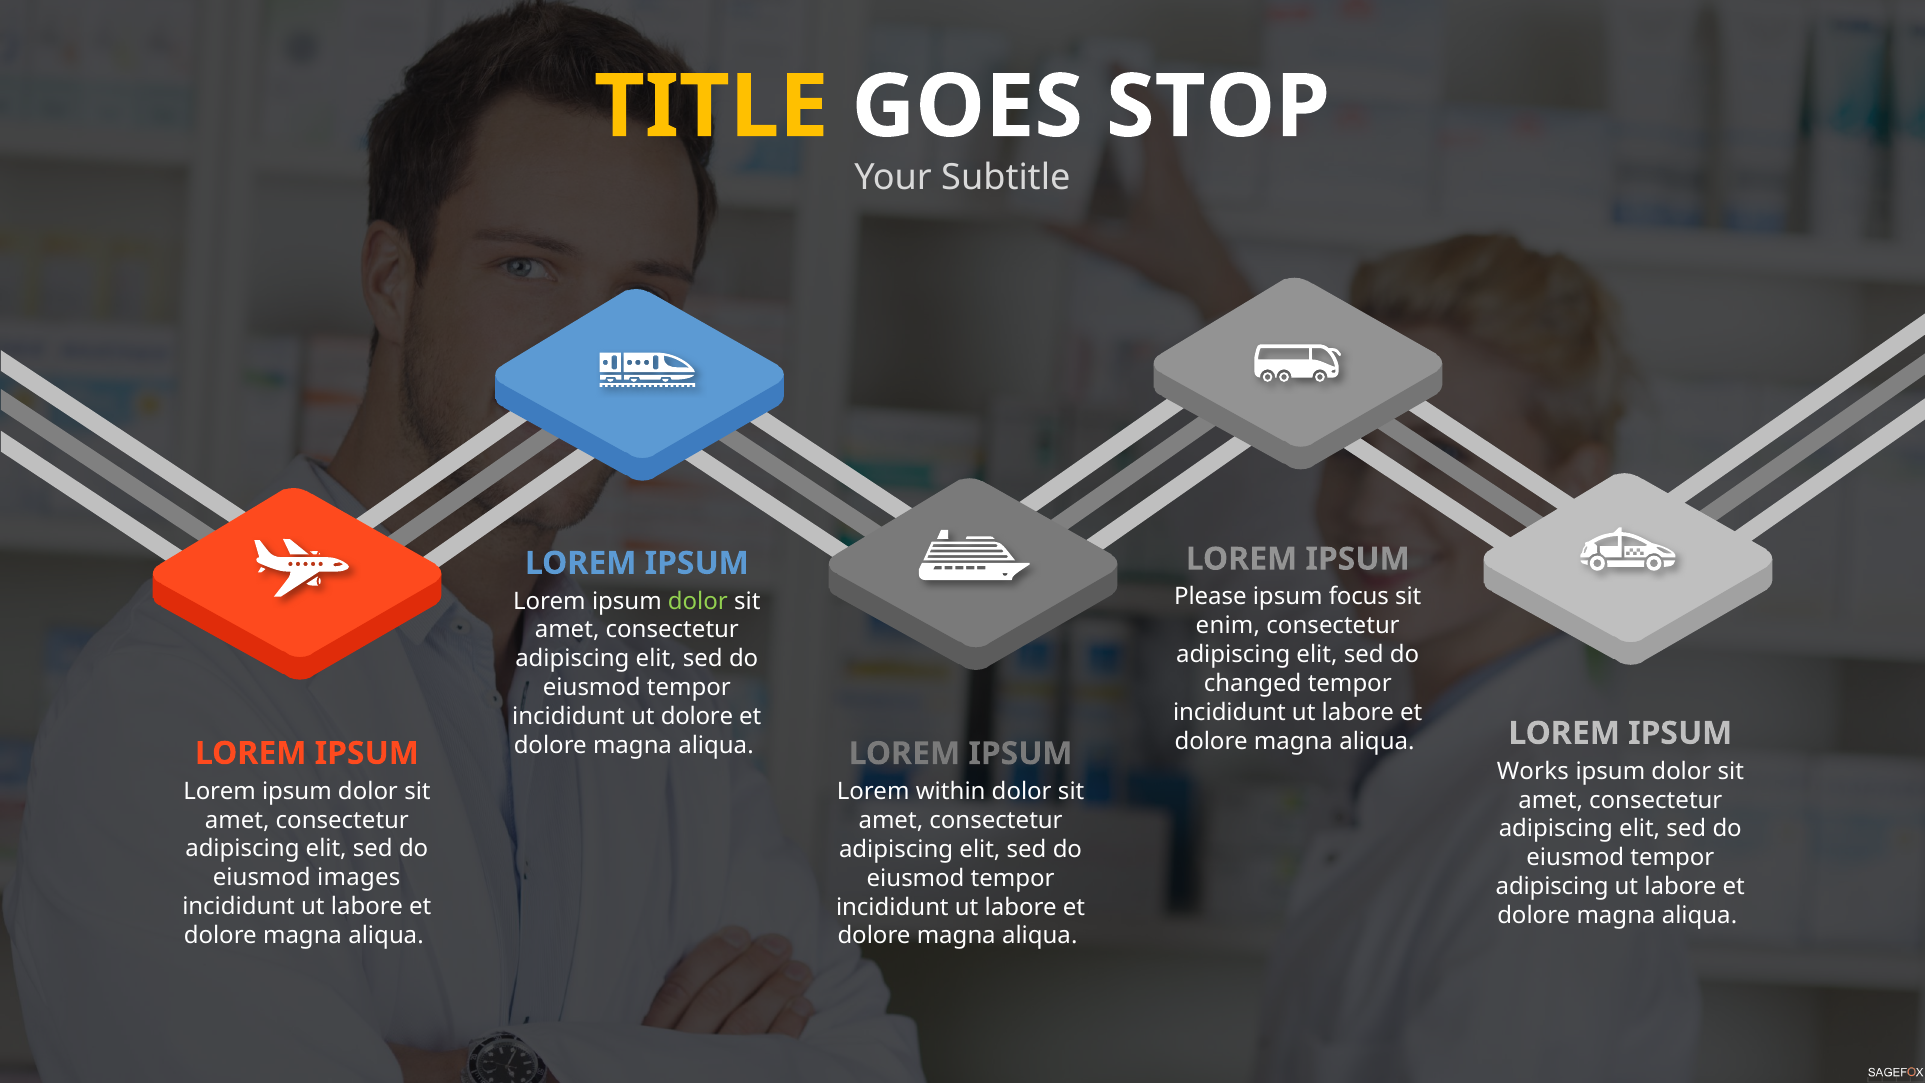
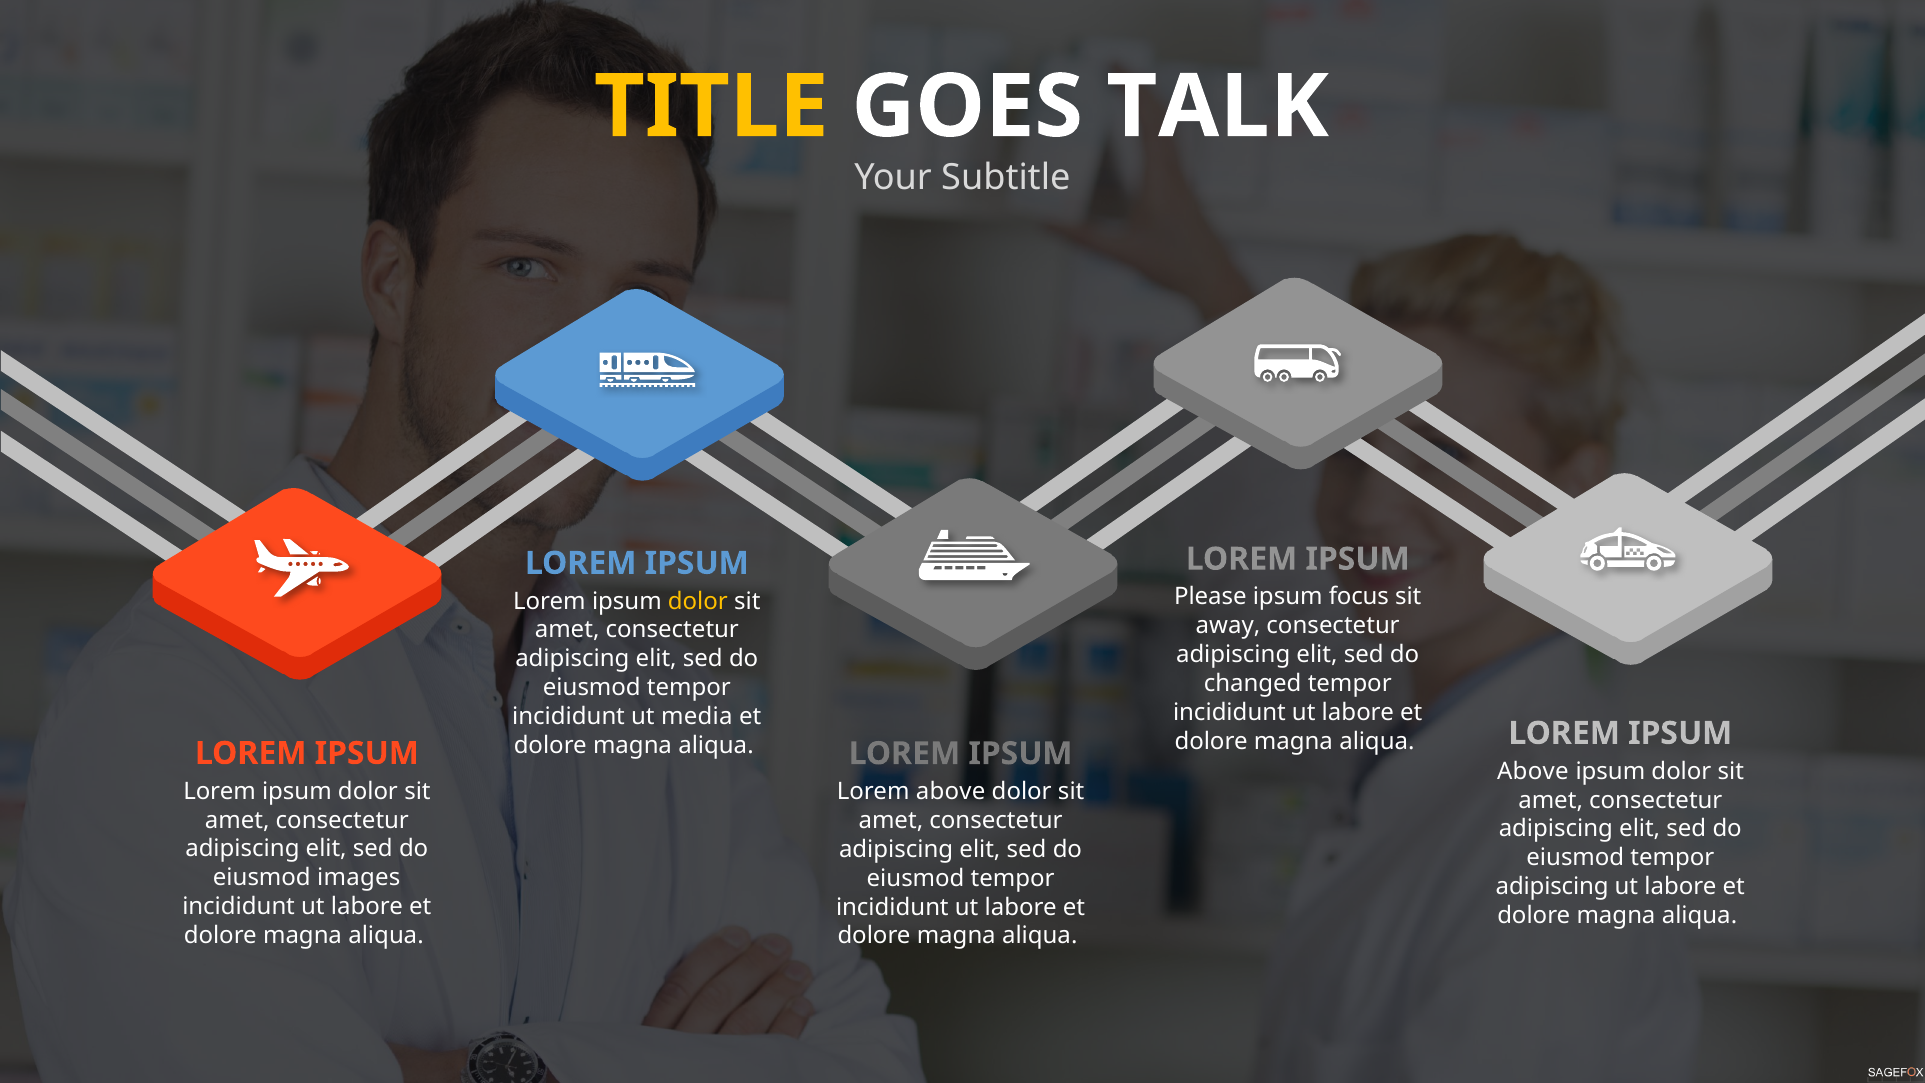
STOP: STOP -> TALK (1218, 107)
dolor colour: light green -> yellow (698, 601)
enim: enim -> away (1228, 626)
ut dolore: dolore -> media (697, 717)
Works: Works -> Above (1533, 771)
Lorem within: within -> above (951, 791)
